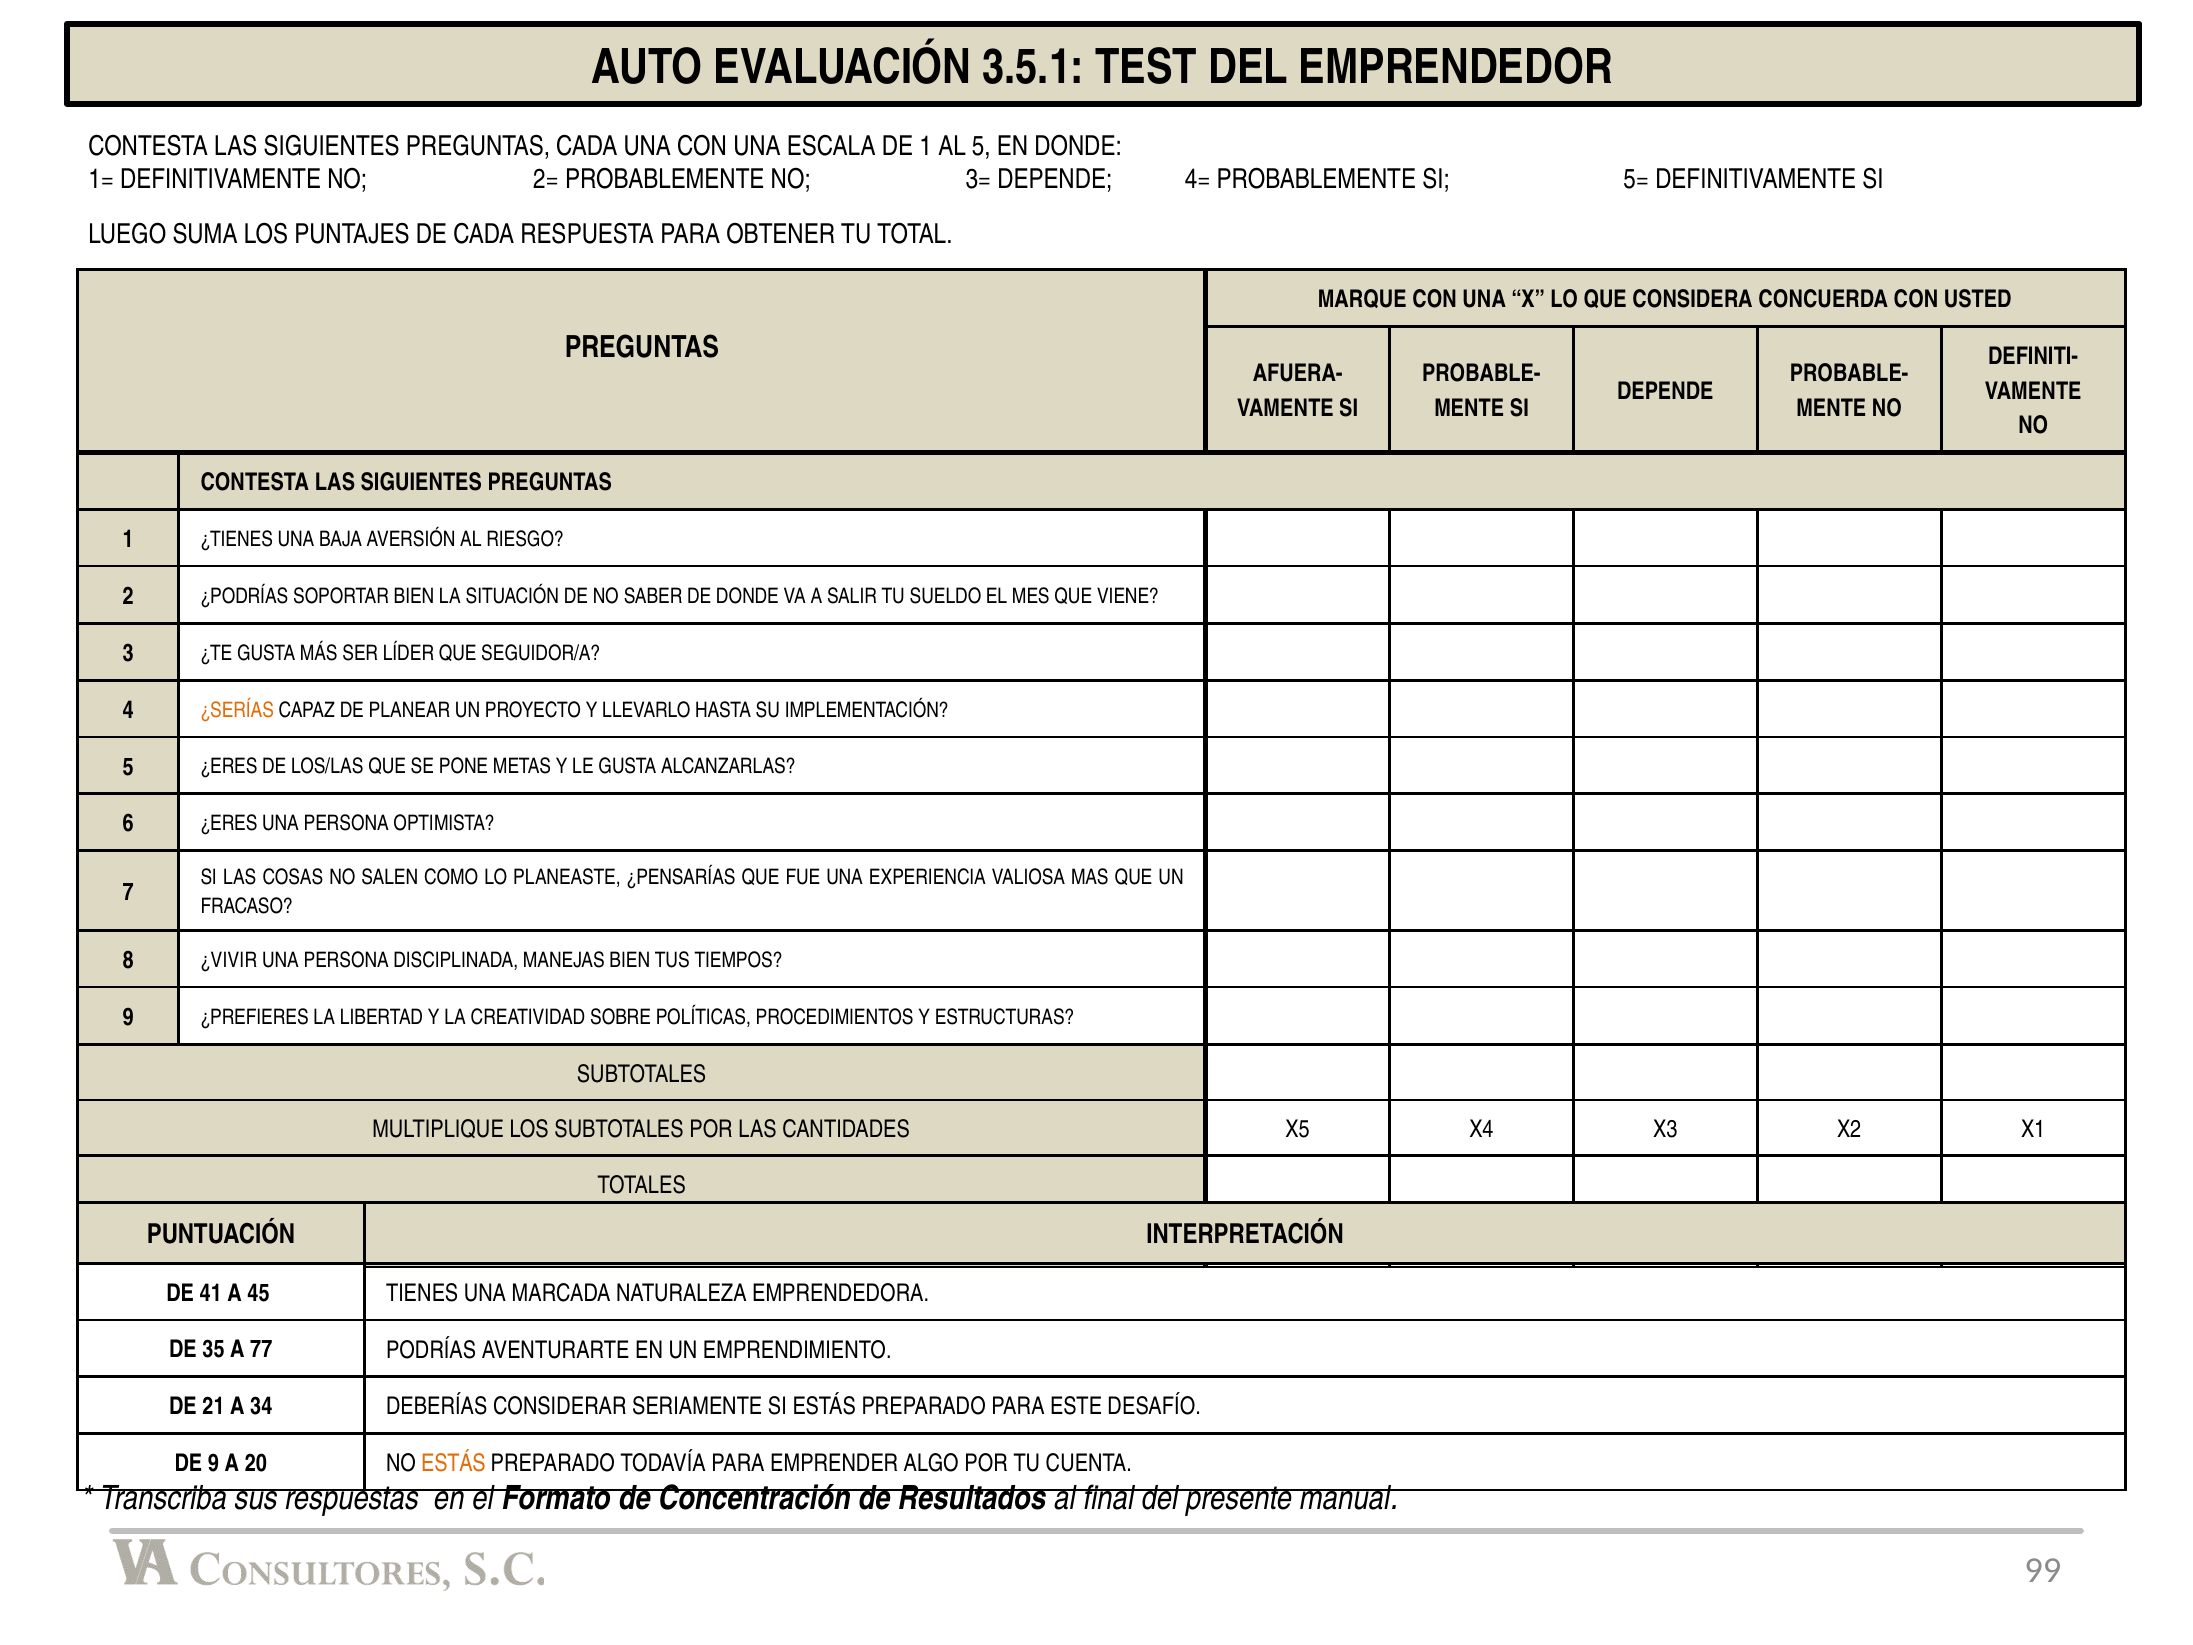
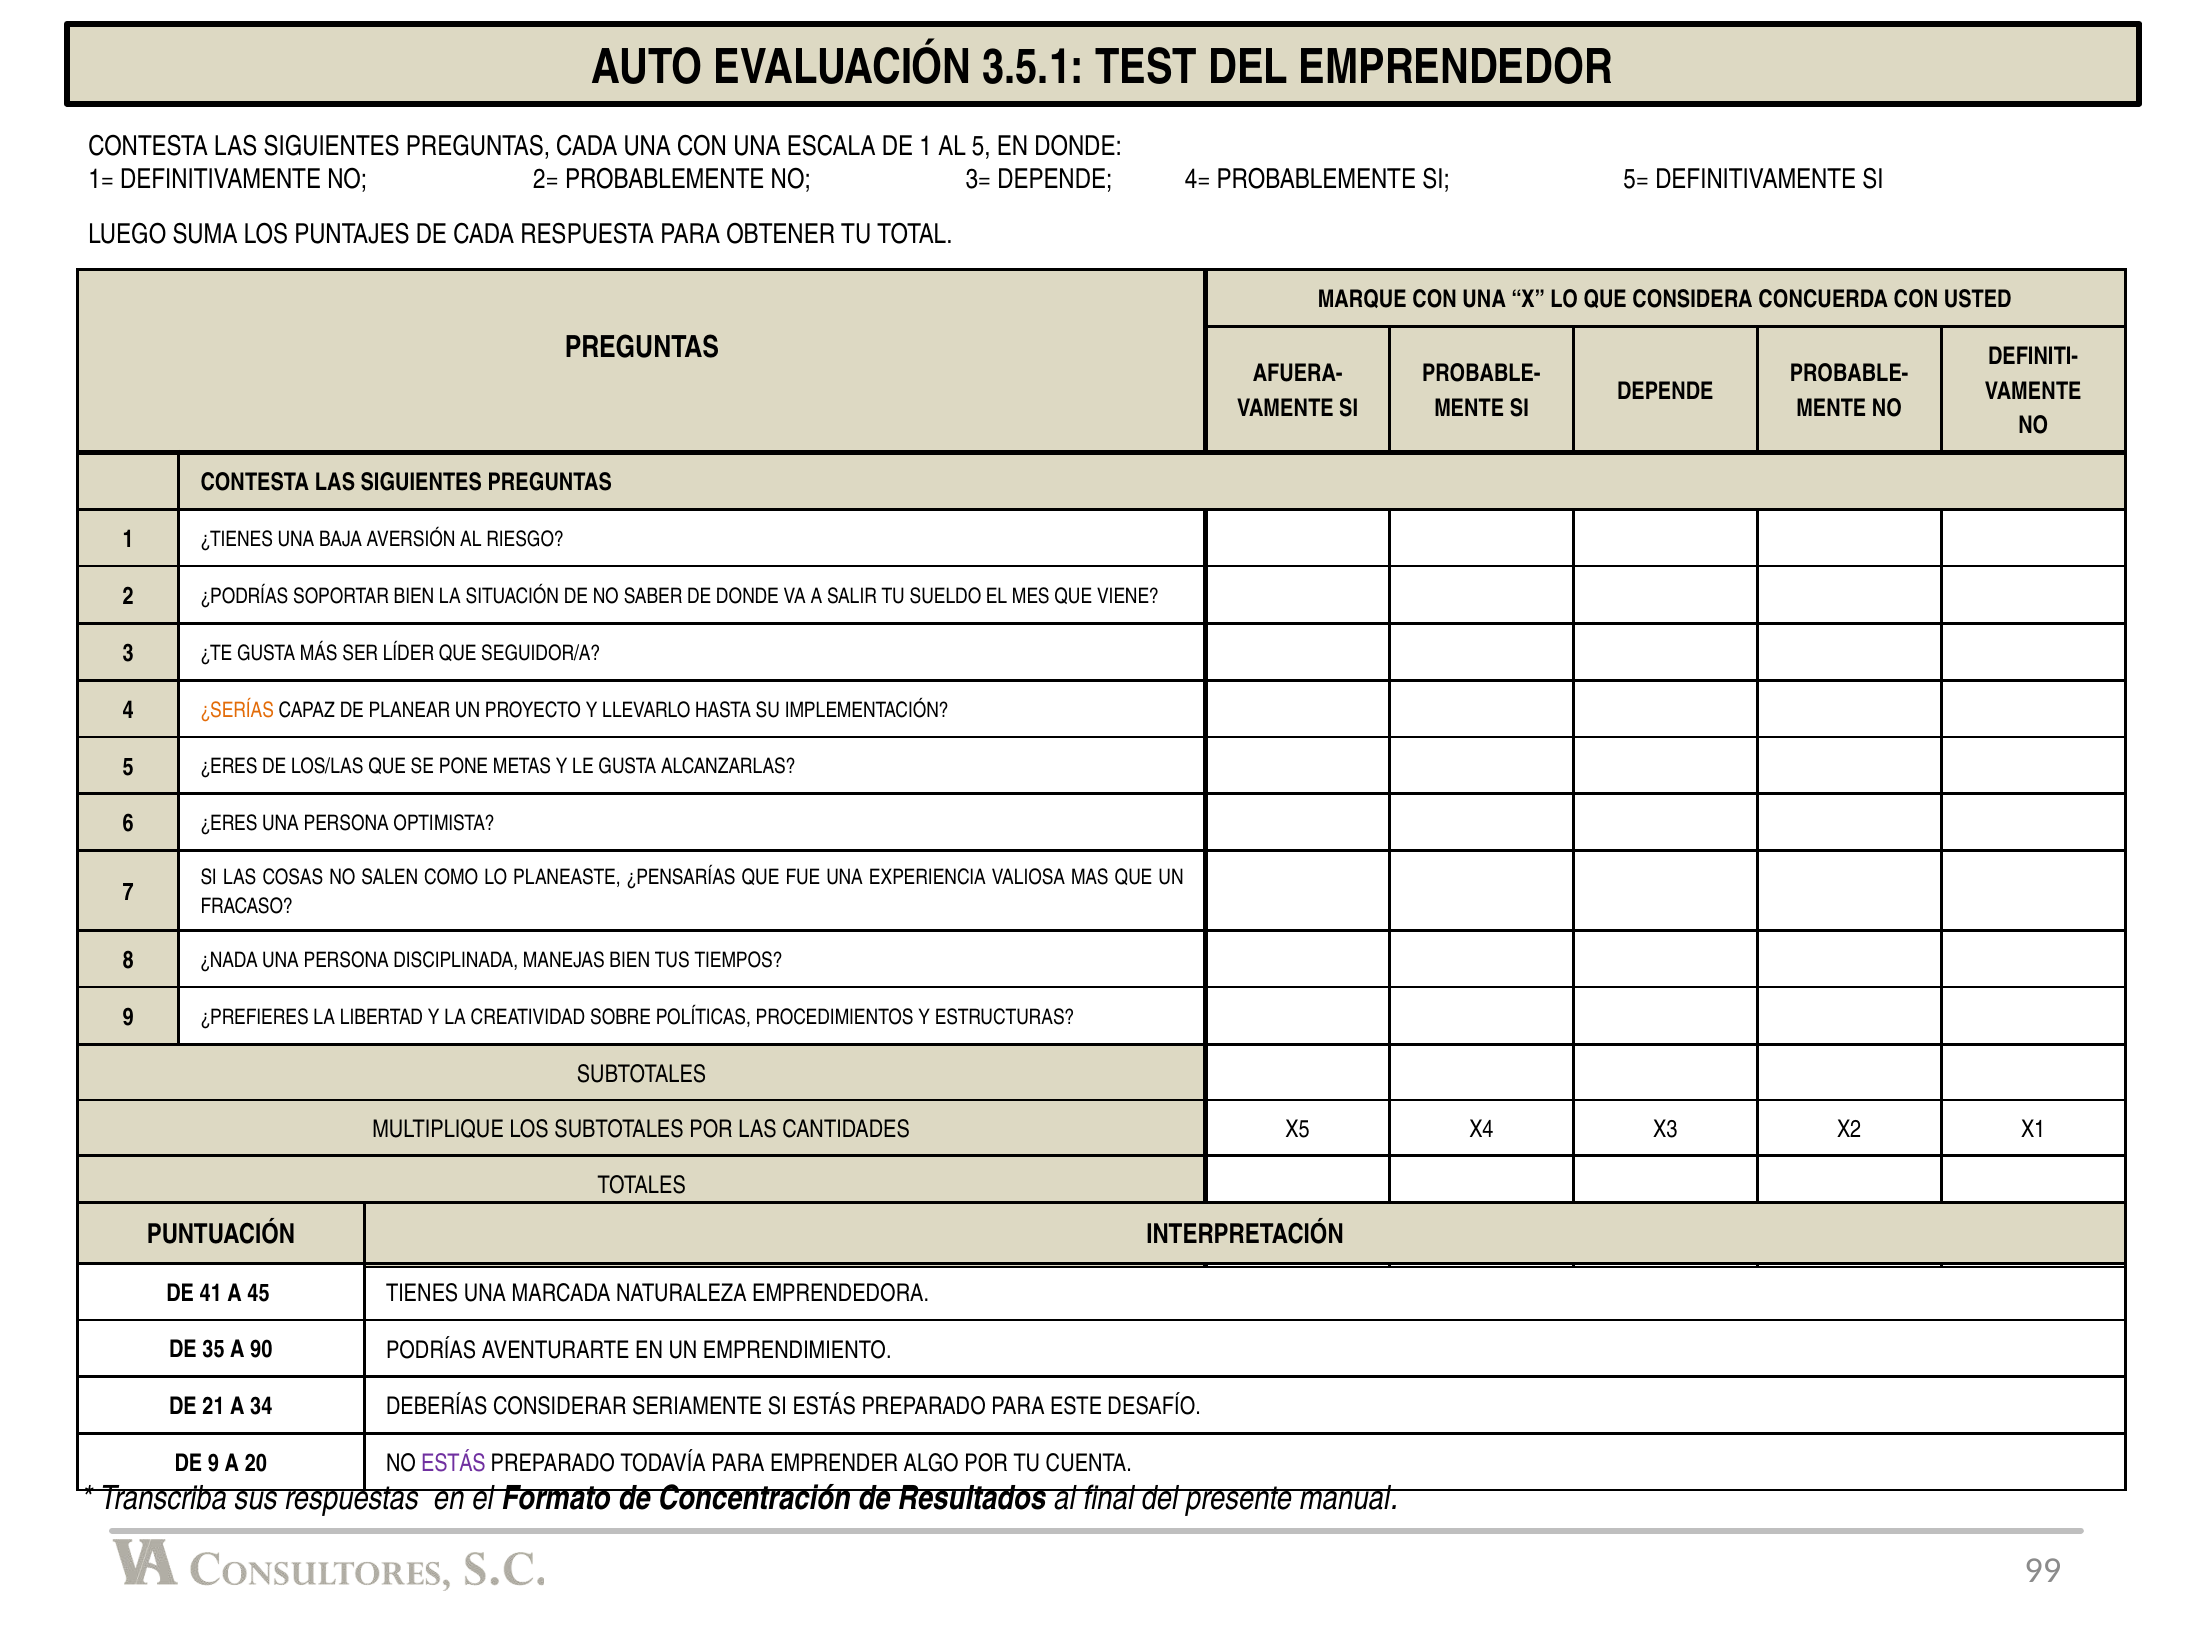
¿VIVIR: ¿VIVIR -> ¿NADA (229, 960)
77: 77 -> 90 (261, 1350)
ESTÁS colour: orange -> purple (453, 1463)
